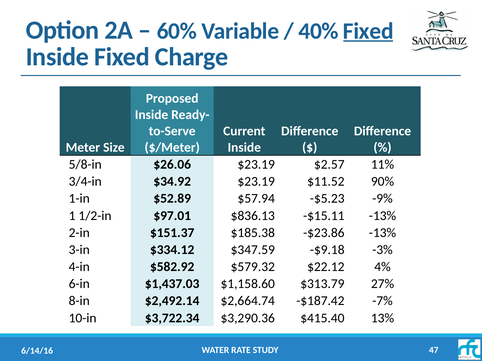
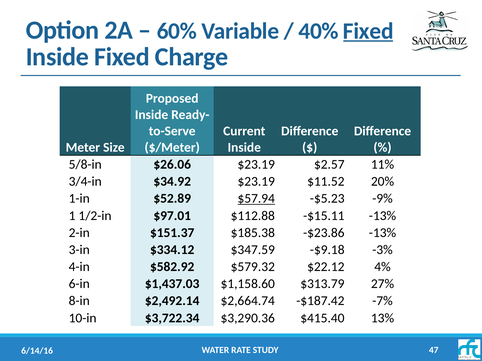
90%: 90% -> 20% (383, 182)
$57.94 underline: none -> present (256, 199)
$836.13: $836.13 -> $112.88 (253, 216)
